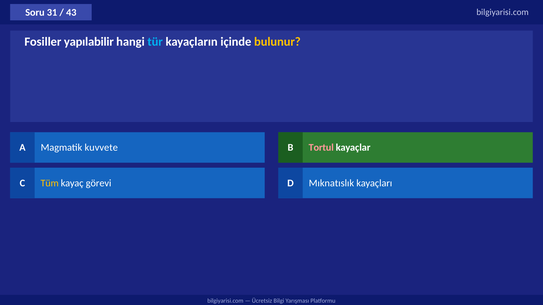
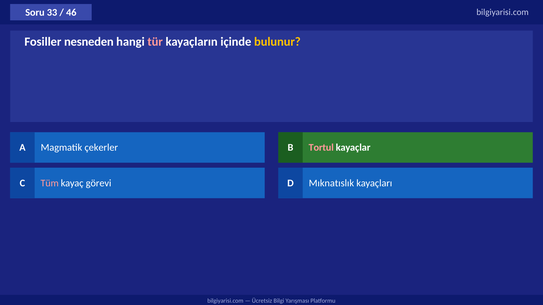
31: 31 -> 33 (52, 12)
43: 43 -> 46 (71, 12)
yapılabilir: yapılabilir -> nesneden (89, 42)
tür colour: light blue -> pink (155, 42)
kuvvete: kuvvete -> çekerler (101, 148)
Tüm colour: yellow -> pink (50, 183)
